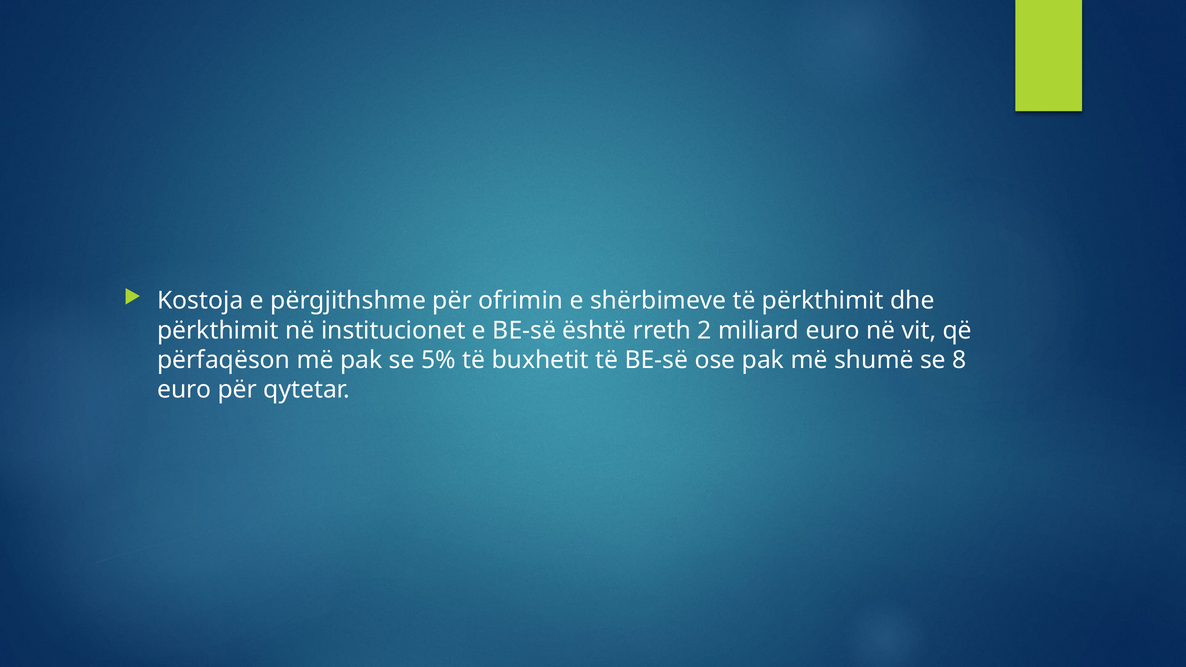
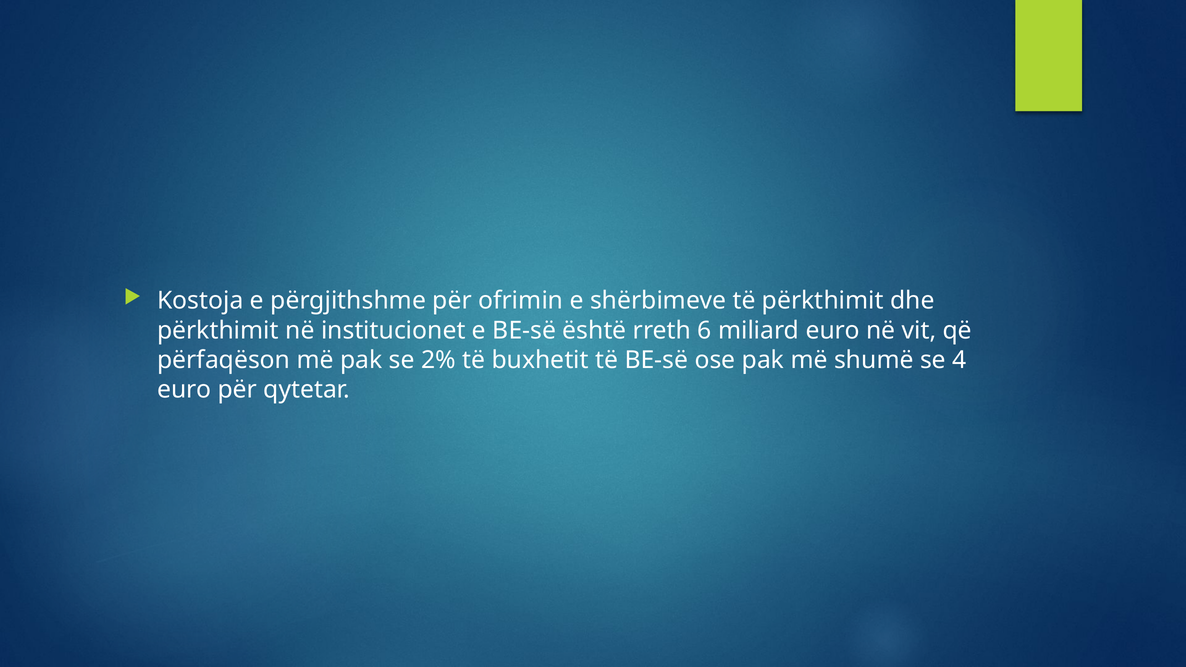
2: 2 -> 6 (705, 330)
5%: 5% -> 2% (438, 360)
8: 8 -> 4 (959, 360)
